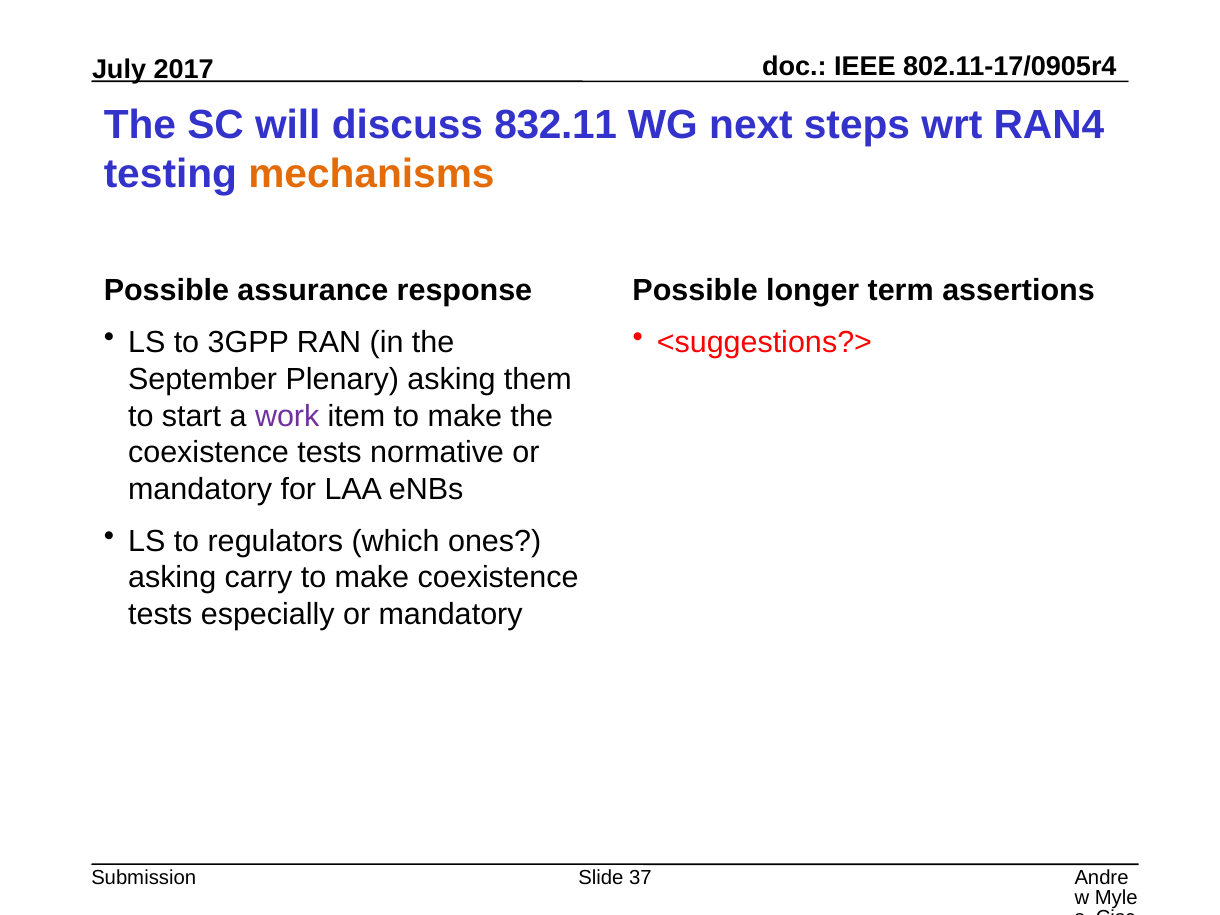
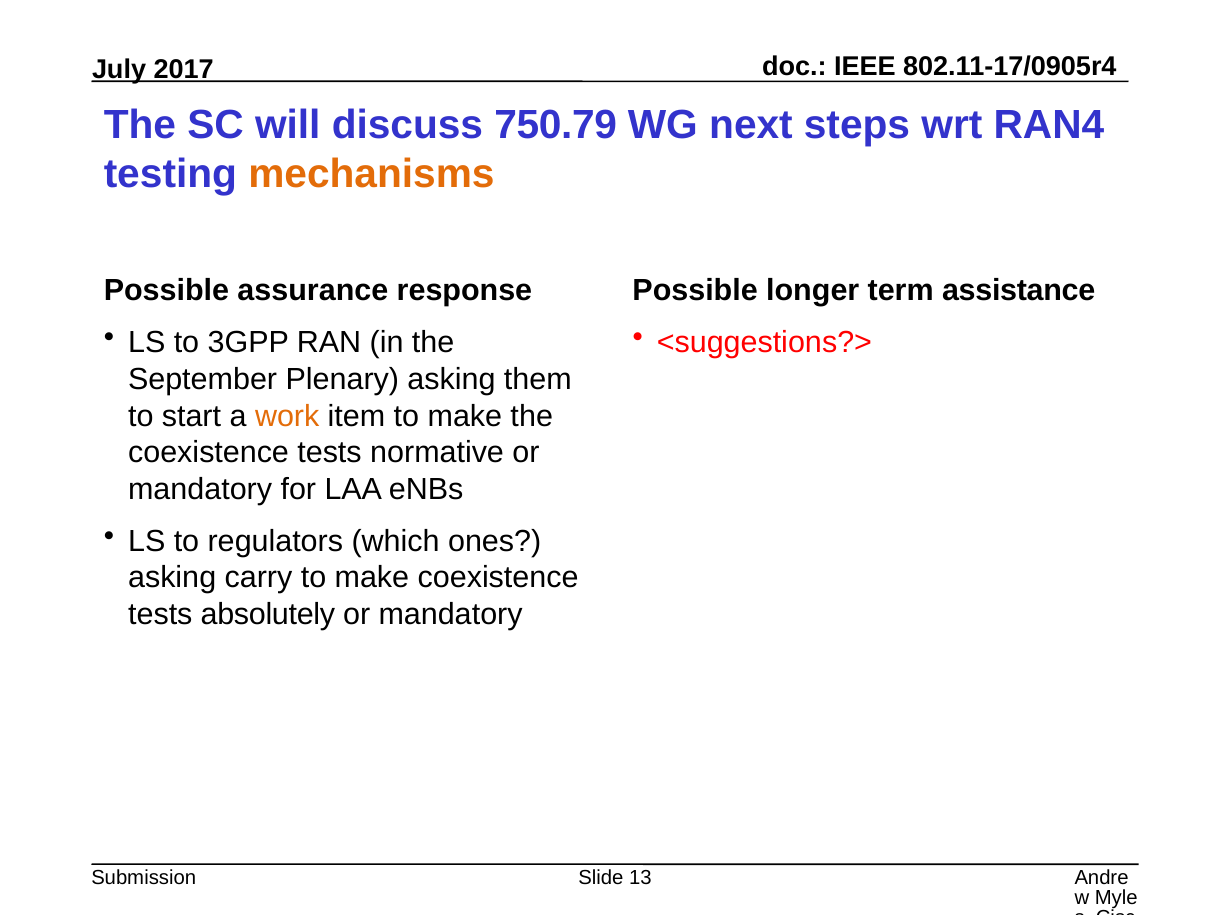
832.11: 832.11 -> 750.79 (556, 125)
assertions: assertions -> assistance (1019, 291)
work colour: purple -> orange (287, 416)
especially: especially -> absolutely (268, 614)
37: 37 -> 13 (640, 878)
